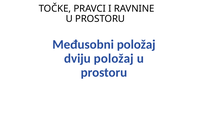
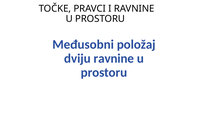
dviju položaj: položaj -> ravnine (114, 58)
